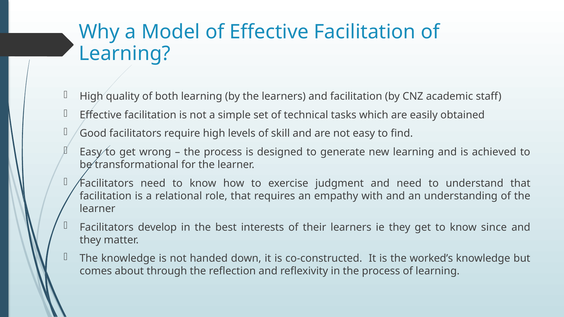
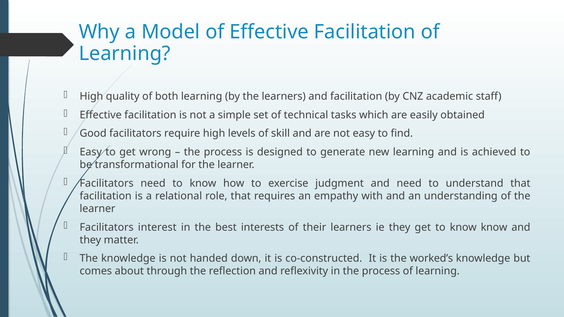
develop: develop -> interest (157, 227)
know since: since -> know (494, 227)
